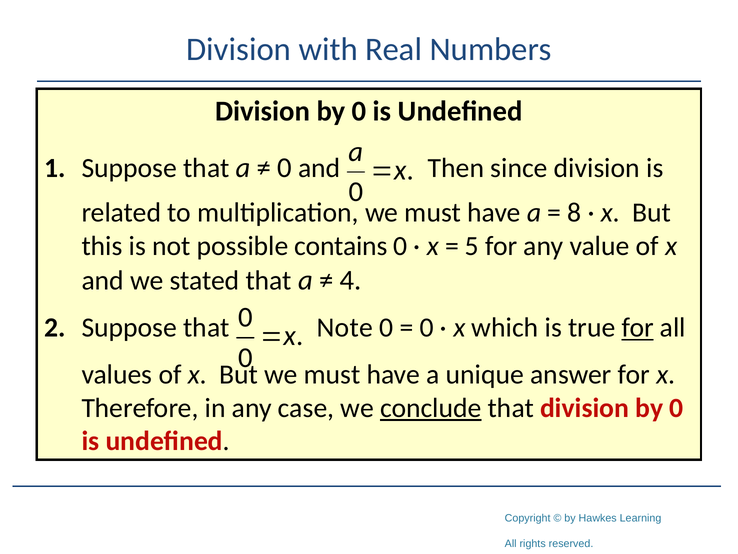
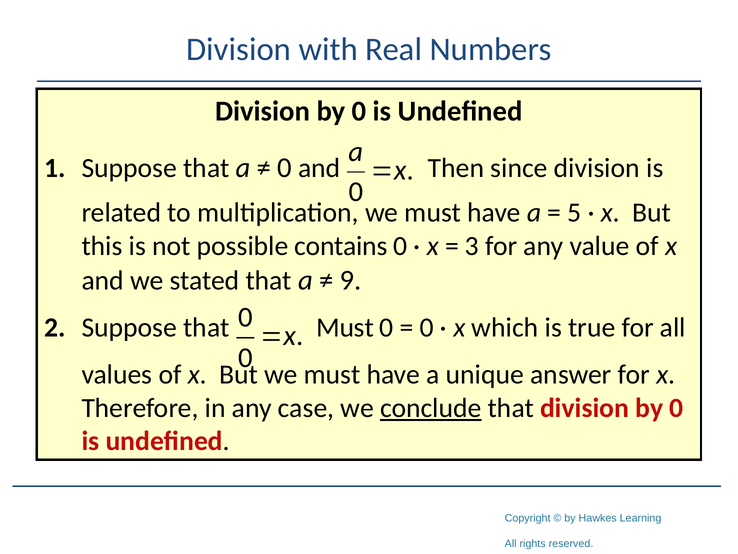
8: 8 -> 5 (574, 213)
5: 5 -> 3 (472, 246)
4: 4 -> 9 (351, 280)
that Note: Note -> Must (345, 327)
for underline: present -> none (638, 327)
